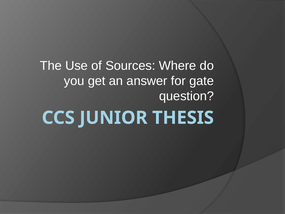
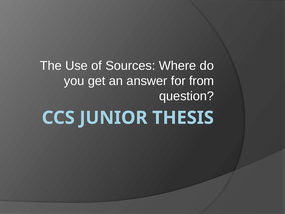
gate: gate -> from (202, 81)
